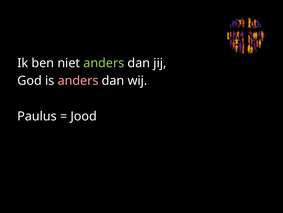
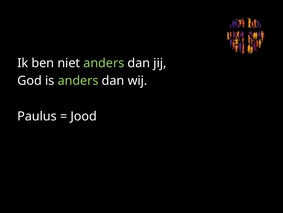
anders colour: pink -> light green (78, 81)
